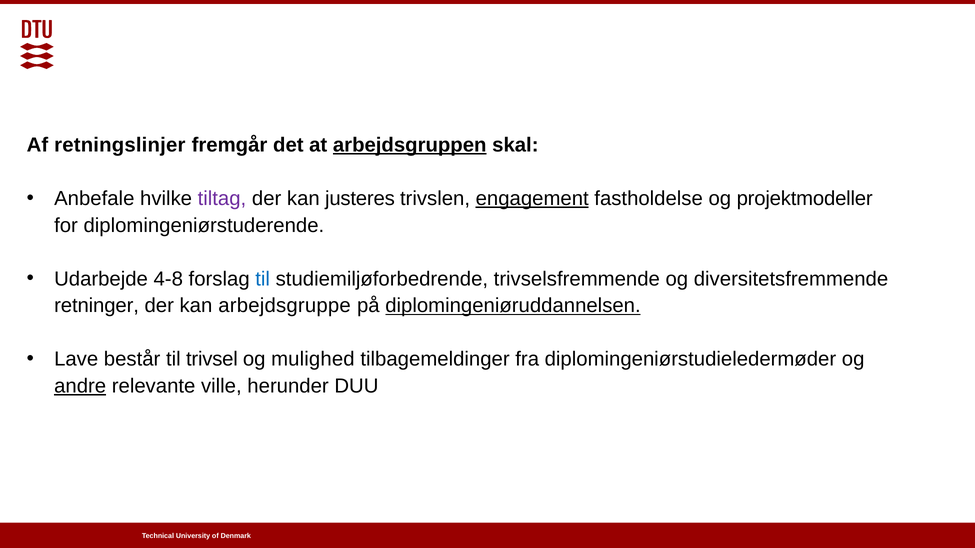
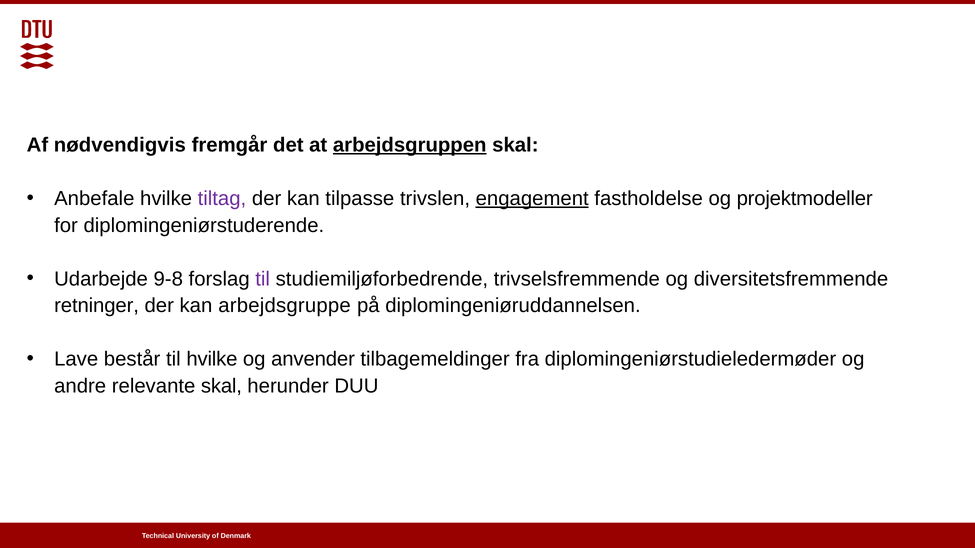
retningslinjer: retningslinjer -> nødvendigvis (120, 145)
justeres: justeres -> tilpasse (360, 199)
4-8: 4-8 -> 9-8 (168, 279)
til colour: blue -> purple (263, 279)
diplomingeniøruddannelsen underline: present -> none (513, 306)
til trivsel: trivsel -> hvilke (212, 360)
mulighed: mulighed -> anvender (313, 360)
andre underline: present -> none (80, 386)
relevante ville: ville -> skal (221, 386)
